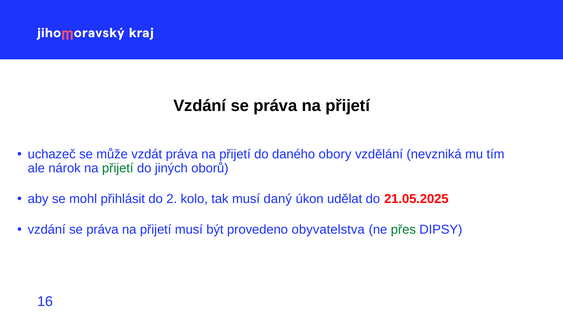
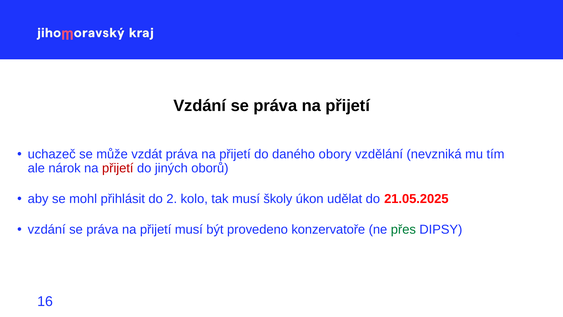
přijetí colour: green -> red (118, 168)
daný: daný -> školy (278, 199)
obyvatelstva: obyvatelstva -> konzervatoře (328, 229)
